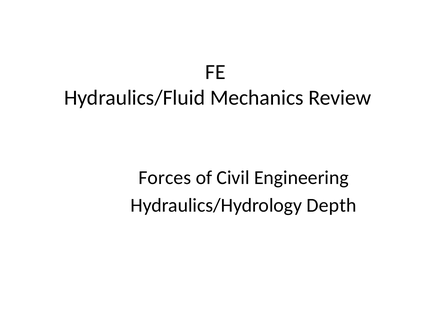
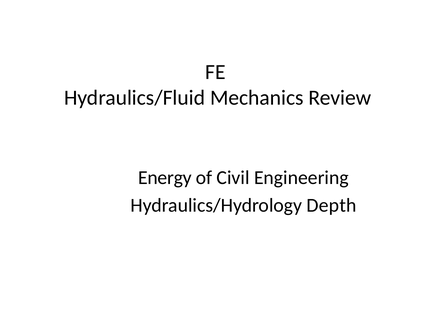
Forces: Forces -> Energy (165, 178)
